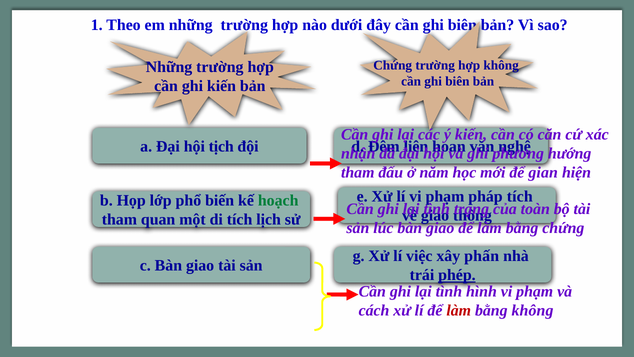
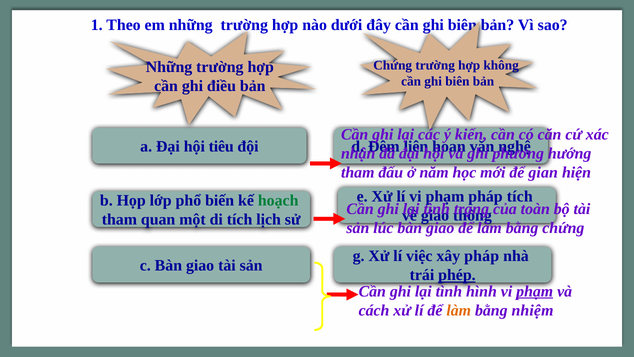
ghi kiến: kiến -> điều (221, 86)
tịch: tịch -> tiêu (221, 147)
xây phấn: phấn -> pháp (482, 256)
phạm underline: none -> present (535, 291)
làm colour: red -> orange (459, 310)
bằng không: không -> nhiệm (533, 310)
